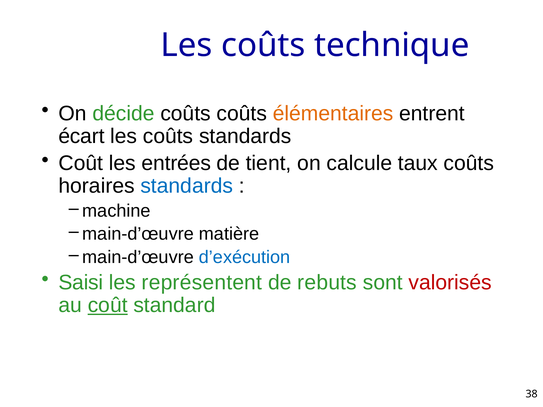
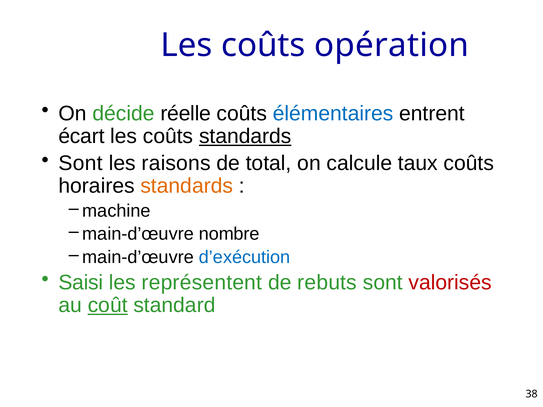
technique: technique -> opération (392, 45)
décide coûts: coûts -> réelle (186, 113)
élémentaires colour: orange -> blue (333, 113)
standards underline: none -> present (245, 136)
Coût: Coût -> Sont (81, 163)
entrées: entrées -> raisons (176, 163)
tient: tient -> total (269, 163)
standards colour: blue -> orange (187, 186)
matière: matière -> nombre (229, 234)
